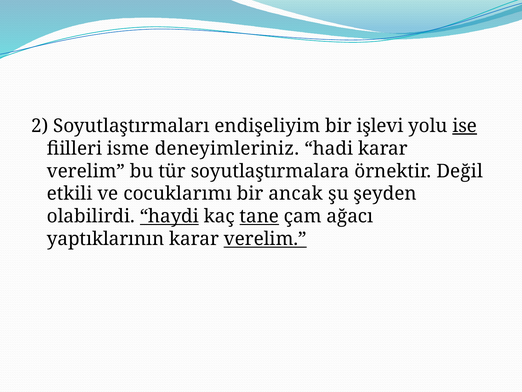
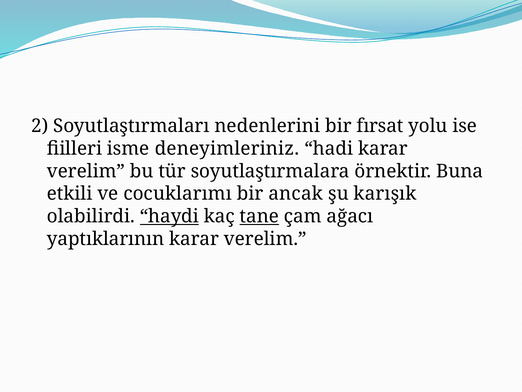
endişeliyim: endişeliyim -> nedenlerini (267, 126)
işlevi: işlevi -> fırsat (380, 126)
ise underline: present -> none (465, 126)
Değil: Değil -> Buna (460, 171)
şeyden: şeyden -> karışık (385, 193)
verelim underline: present -> none (265, 239)
